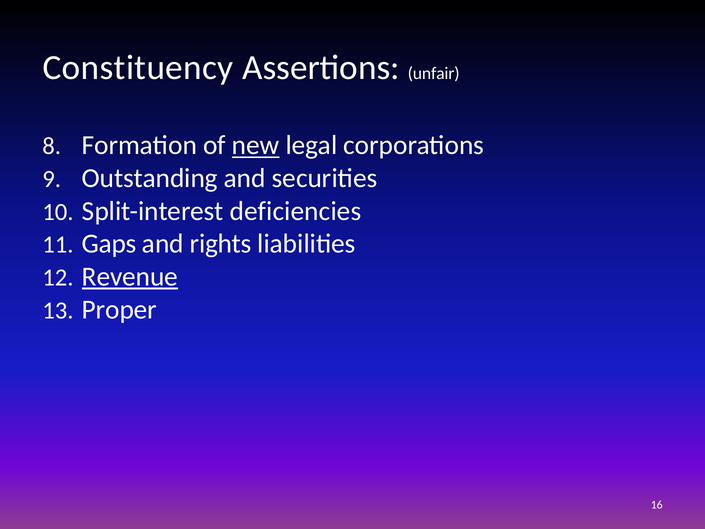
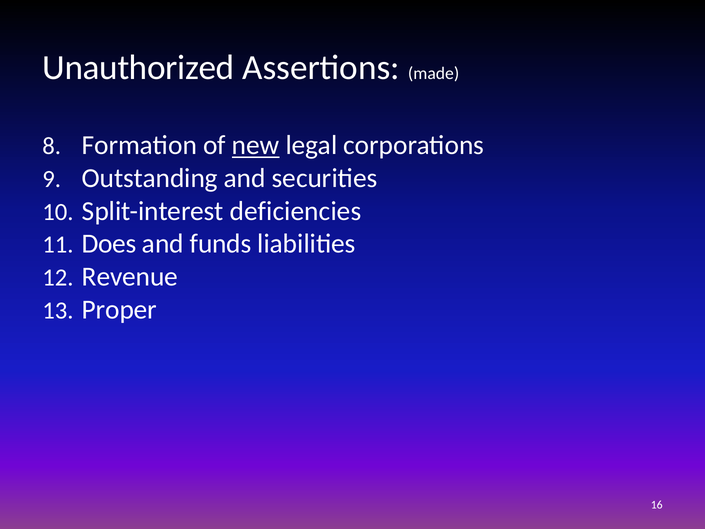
Constituency: Constituency -> Unauthorized (138, 68)
unfair: unfair -> made (434, 74)
Gaps: Gaps -> Does (109, 244)
rights: rights -> funds (221, 244)
Revenue underline: present -> none (130, 277)
